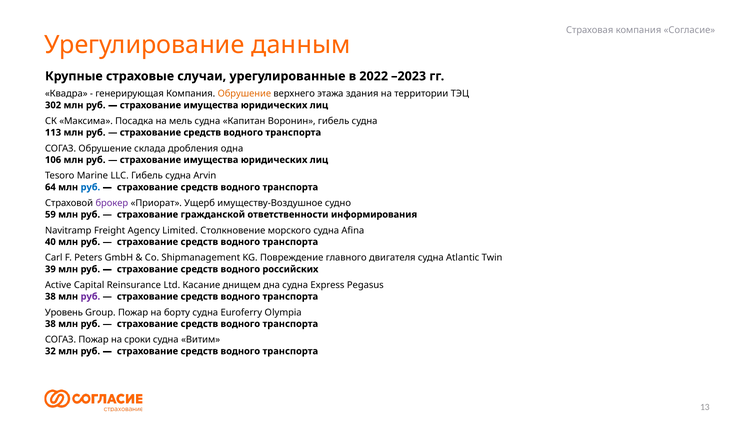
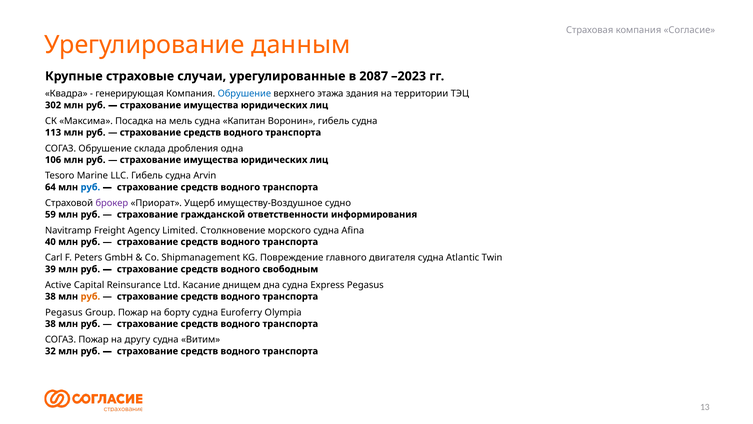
2022: 2022 -> 2087 (374, 76)
Обрушение colour: orange -> blue (244, 94)
российских: российских -> свободным (290, 269)
руб colour: purple -> orange (90, 296)
Уровень: Уровень -> Pegasus (64, 312)
сроки: сроки -> другу (137, 340)
